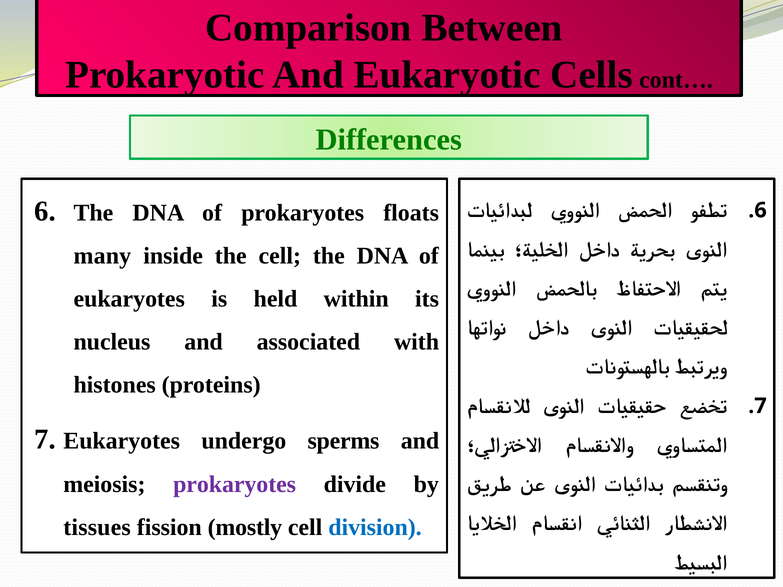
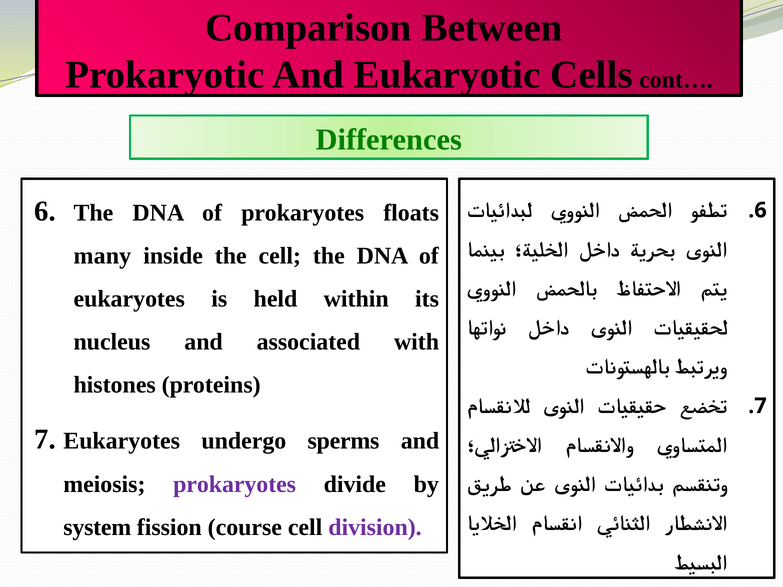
tissues: tissues -> system (97, 527)
mostly: mostly -> course (245, 527)
division colour: blue -> purple (375, 527)
